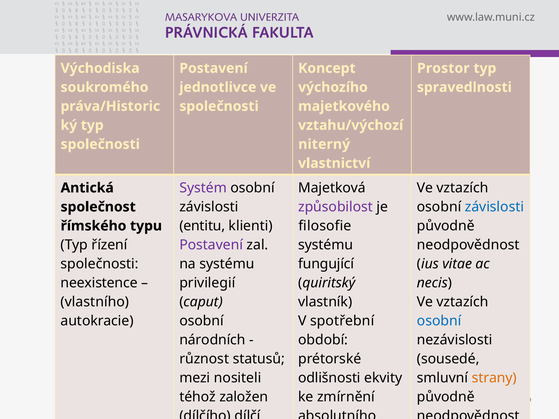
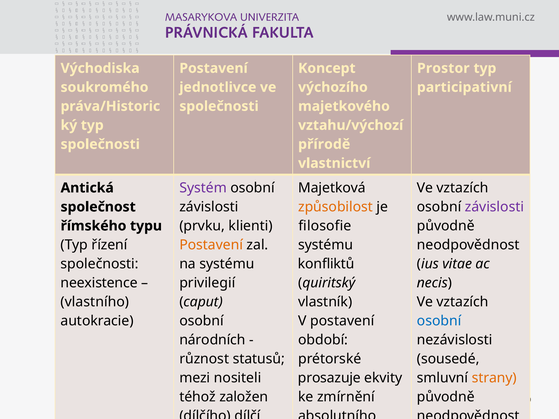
spravedlnosti: spravedlnosti -> participativní (464, 87)
niterný: niterný -> přírodě (324, 144)
způsobilost colour: purple -> orange (336, 207)
závislosti colour: blue -> purple (494, 207)
entitu: entitu -> prvku (202, 226)
Postavení colour: purple -> orange (211, 245)
fungující: fungující -> konfliktů (326, 264)
V spotřební: spotřební -> postavení (342, 321)
odlišnosti: odlišnosti -> prosazuje (329, 378)
